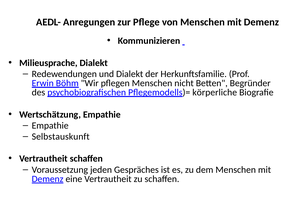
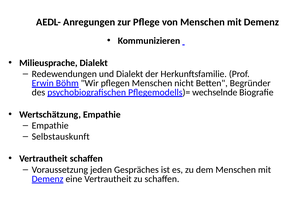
körperliche: körperliche -> wechselnde (215, 93)
